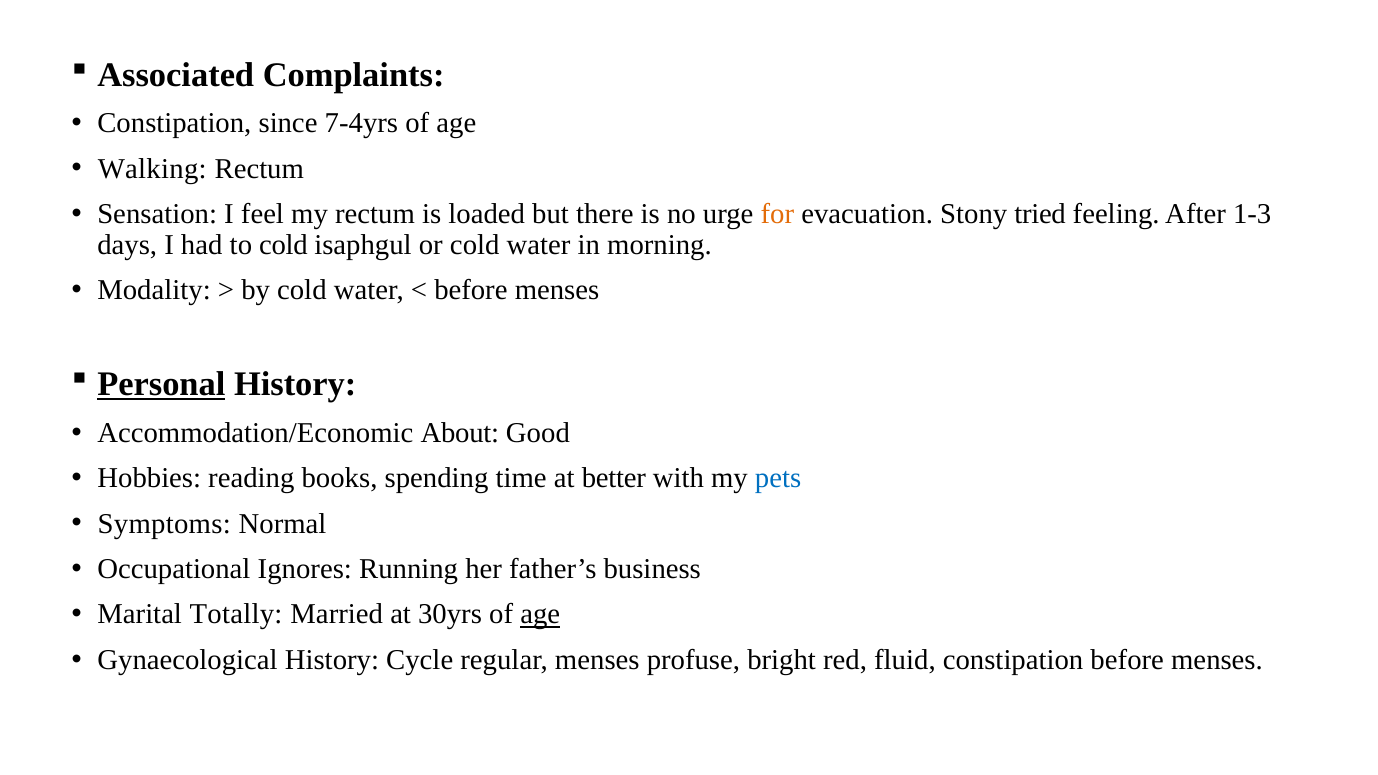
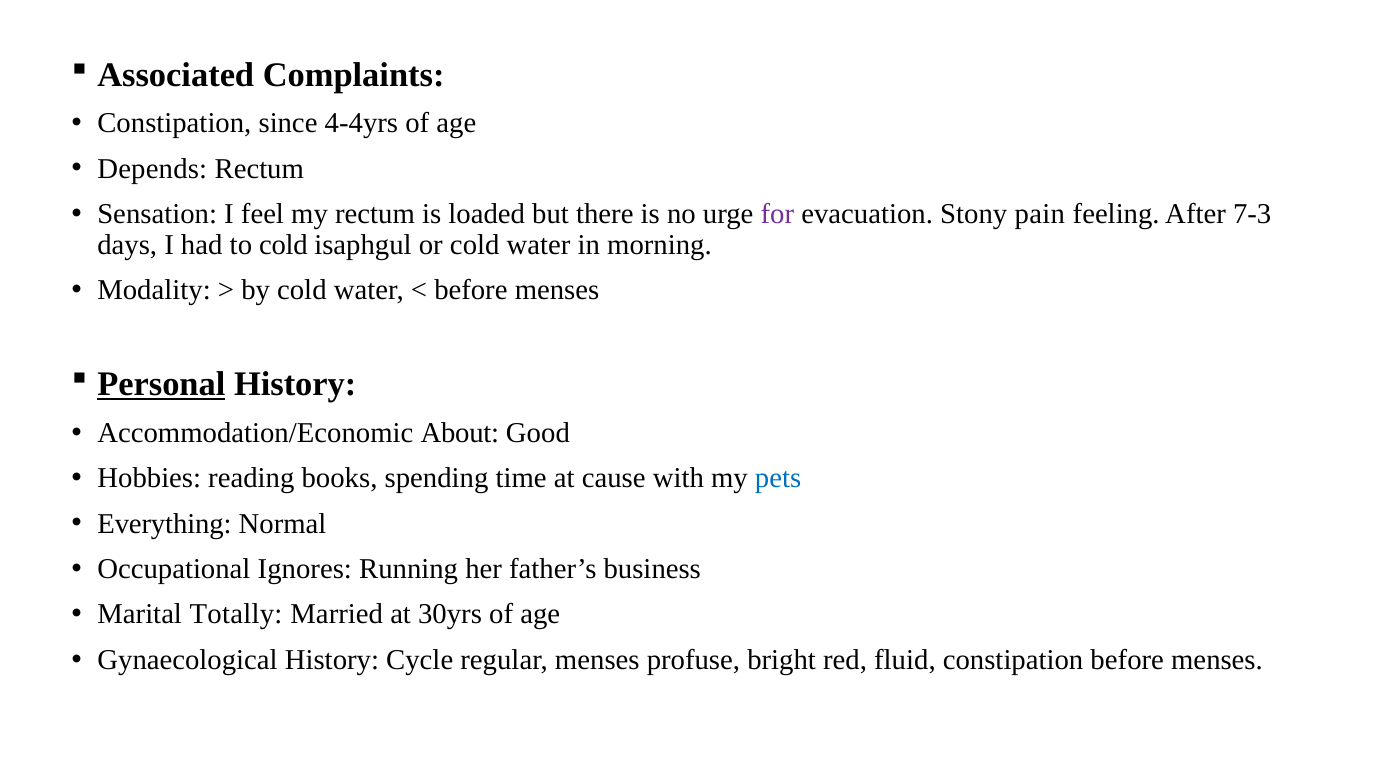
7-4yrs: 7-4yrs -> 4-4yrs (361, 123)
Walking: Walking -> Depends (152, 169)
for colour: orange -> purple (777, 214)
tried: tried -> pain (1040, 214)
1-3: 1-3 -> 7-3 (1252, 214)
better: better -> cause (614, 478)
Symptoms: Symptoms -> Everything (164, 524)
age underline: present -> none (540, 615)
